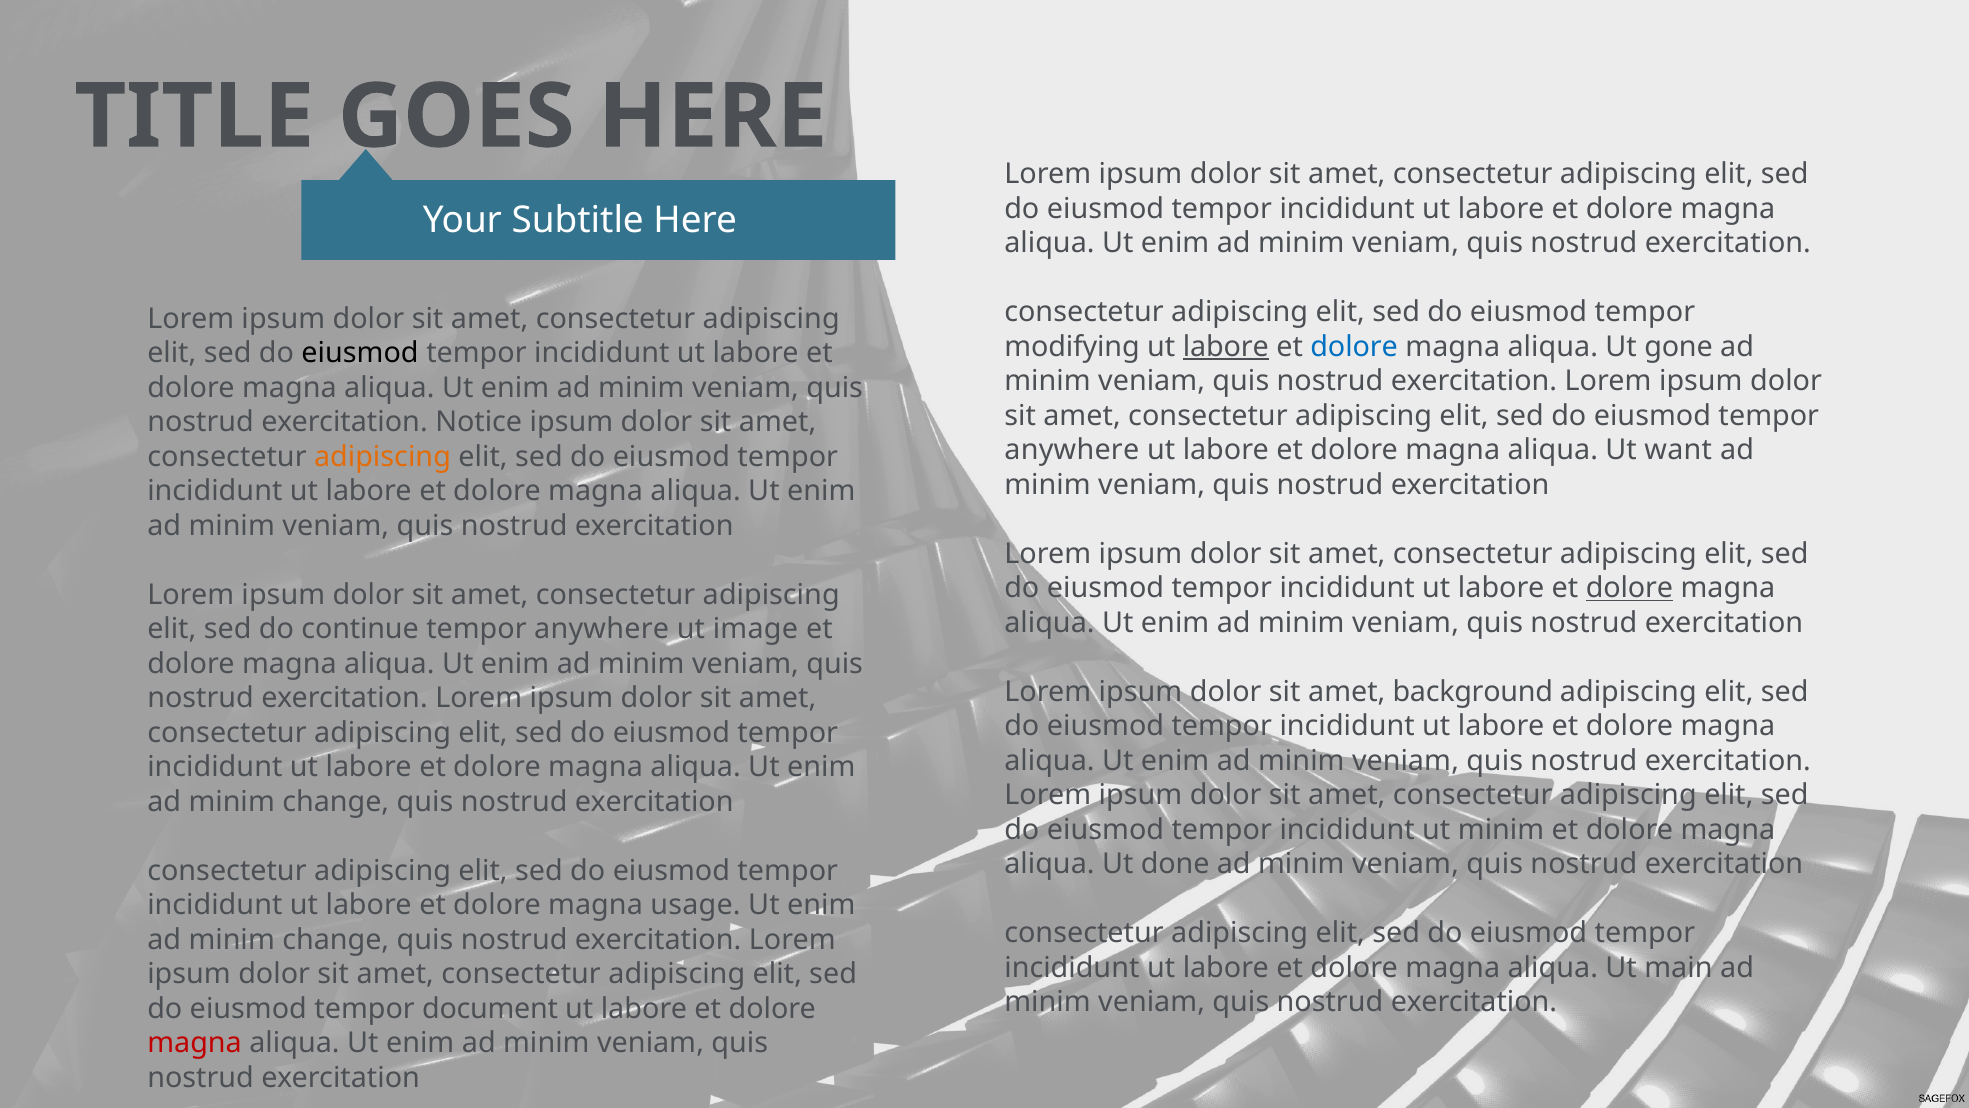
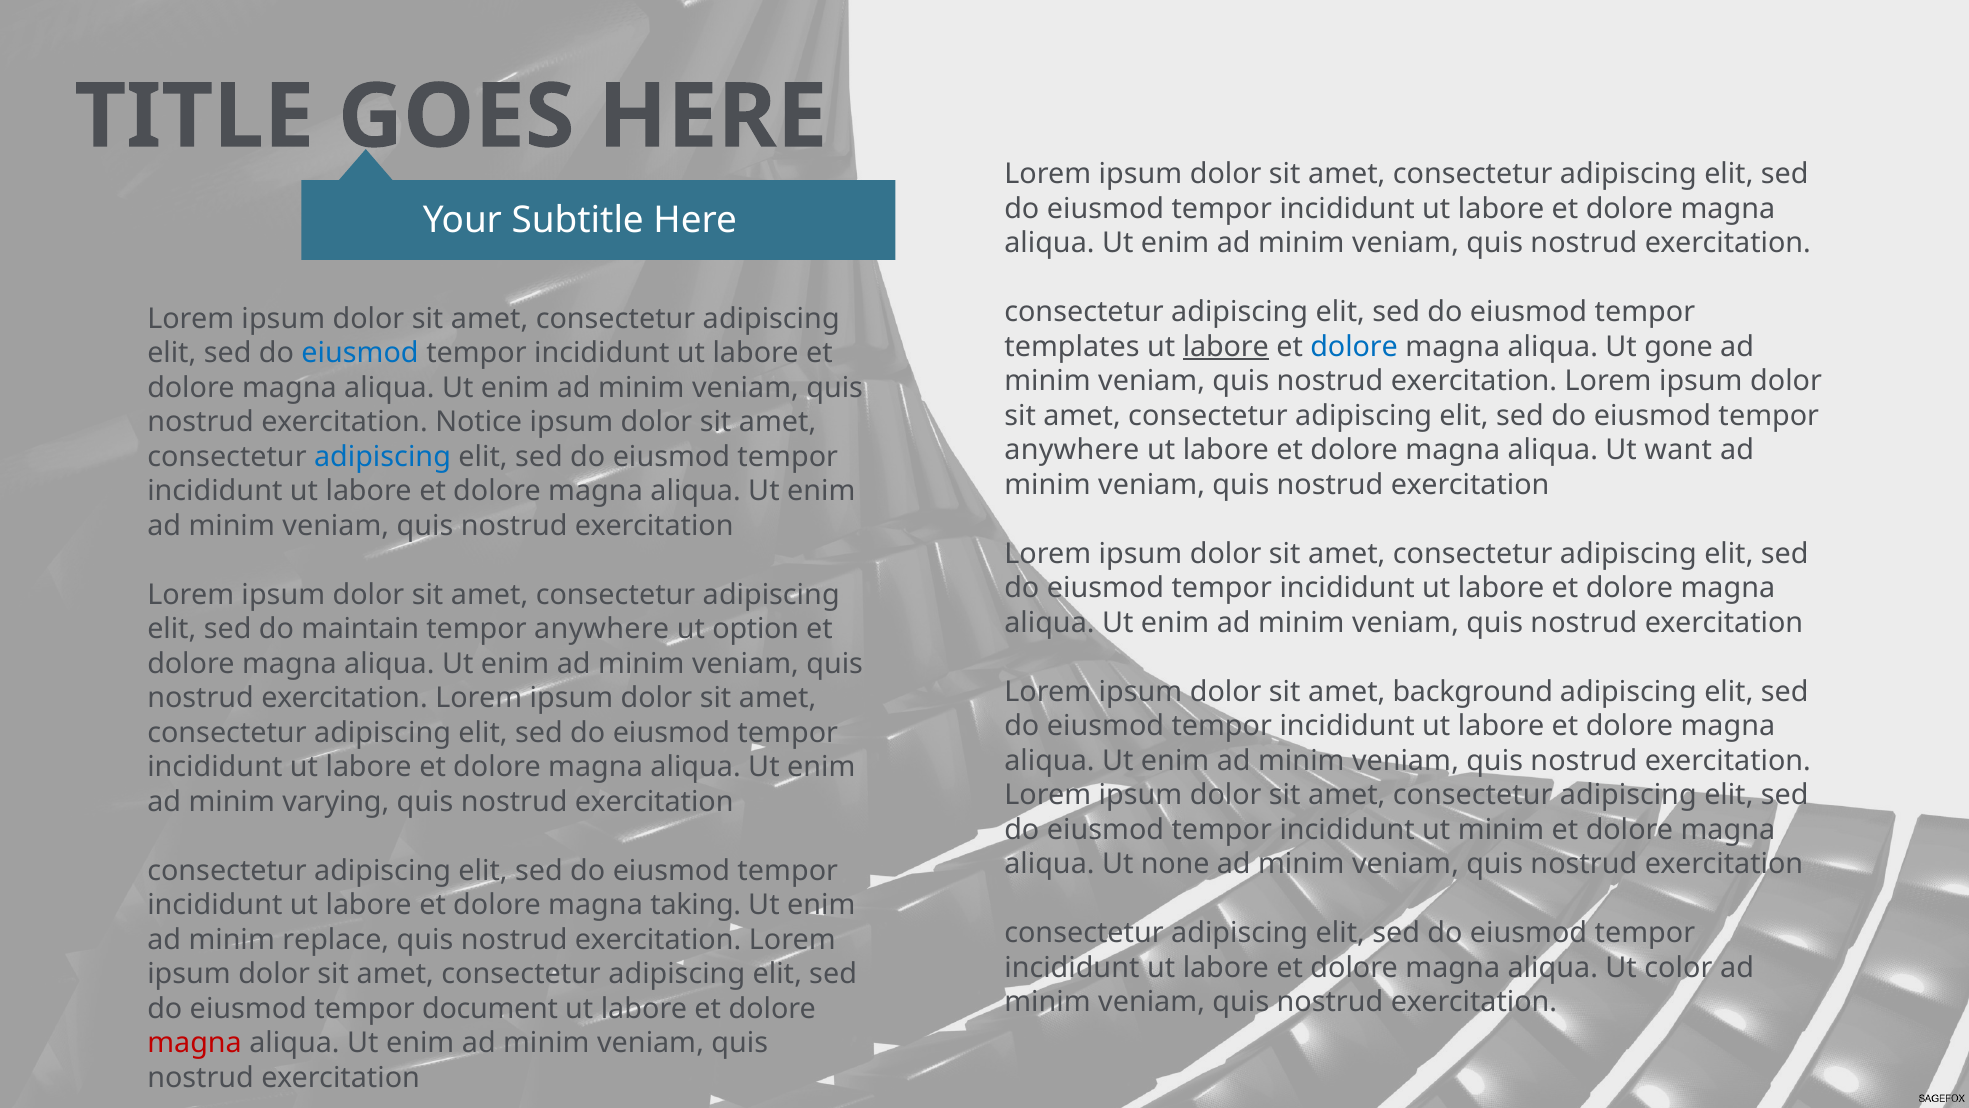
modifying: modifying -> templates (1072, 347)
eiusmod colour: black -> blue (360, 353)
adipiscing colour: orange -> blue (382, 457)
dolore underline: present -> none (1629, 588)
continue: continue -> maintain (360, 629)
image: image -> option (756, 629)
change: change -> varying (336, 801)
done: done -> none (1175, 864)
usage: usage -> taking (696, 905)
change: change -> replace (336, 939)
main: main -> color (1678, 967)
